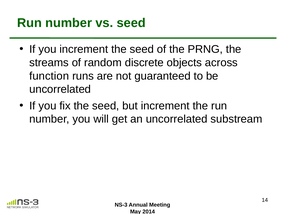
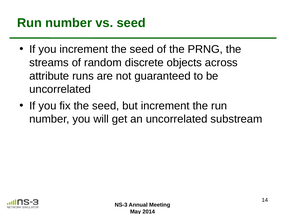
function: function -> attribute (49, 76)
